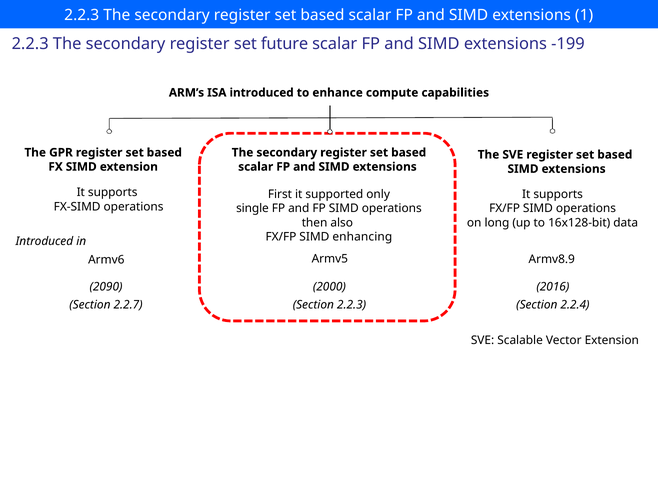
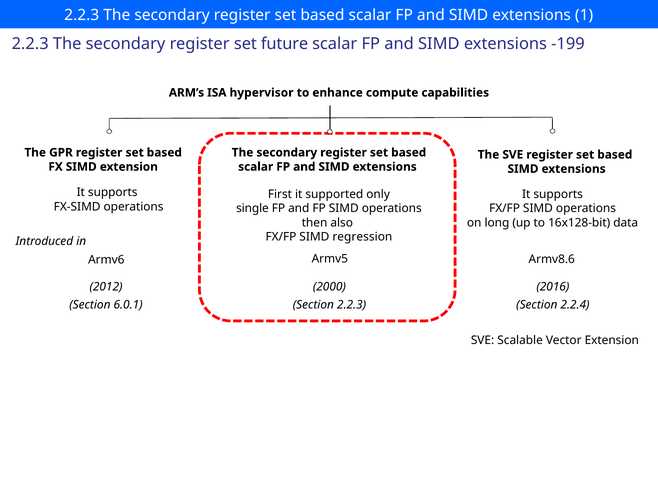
ISA introduced: introduced -> hypervisor (262, 93)
enhancing: enhancing -> regression (362, 237)
Armv8.9: Armv8.9 -> Armv8.6 (552, 260)
2090: 2090 -> 2012 (106, 287)
2.2.7: 2.2.7 -> 6.0.1 (128, 305)
